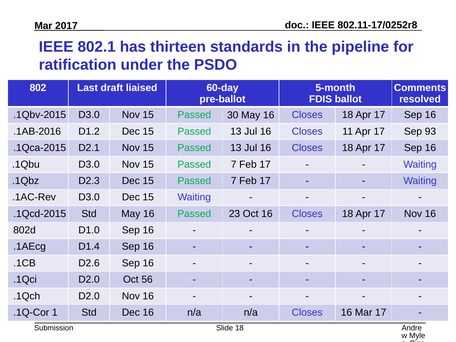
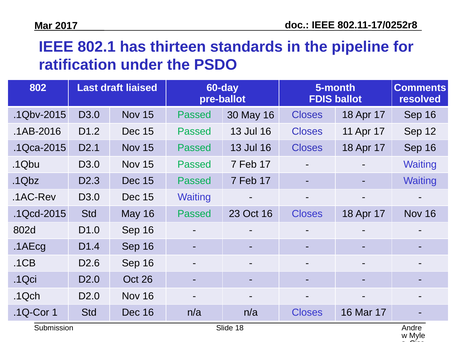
93: 93 -> 12 (430, 131)
56: 56 -> 26 (147, 280)
